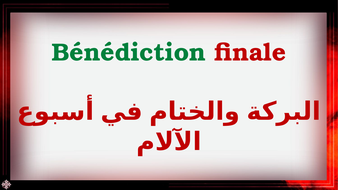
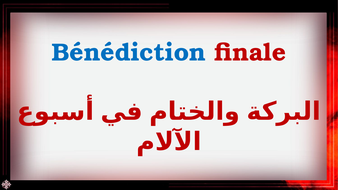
Bénédiction colour: green -> blue (129, 53)
